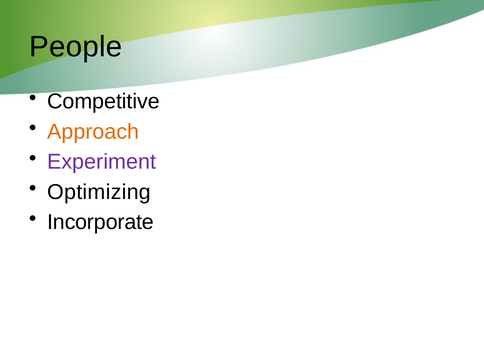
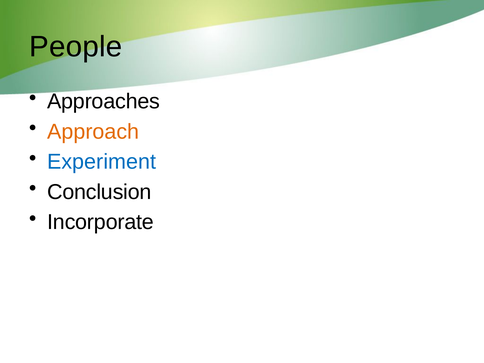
Competitive: Competitive -> Approaches (103, 102)
Experiment colour: purple -> blue (102, 162)
Optimizing: Optimizing -> Conclusion (99, 192)
